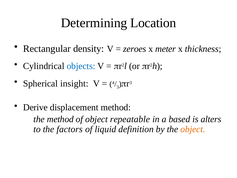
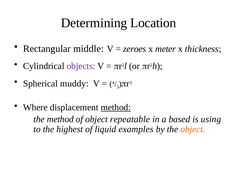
density: density -> middle (88, 49)
objects colour: blue -> purple (81, 66)
insight: insight -> muddy (74, 83)
Derive: Derive -> Where (35, 107)
method underline: none -> present (116, 107)
alters: alters -> using (211, 119)
factors: factors -> highest (70, 129)
definition: definition -> examples (136, 129)
